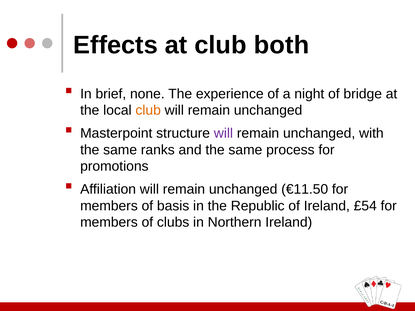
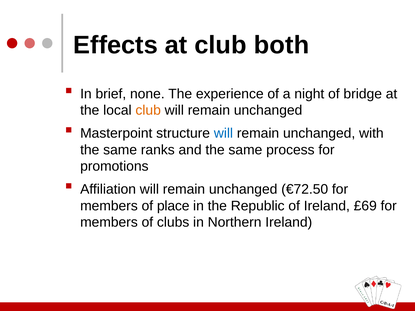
will colour: purple -> blue (223, 133)
€11.50: €11.50 -> €72.50 (305, 189)
basis: basis -> place (173, 206)
£54: £54 -> £69 (365, 206)
